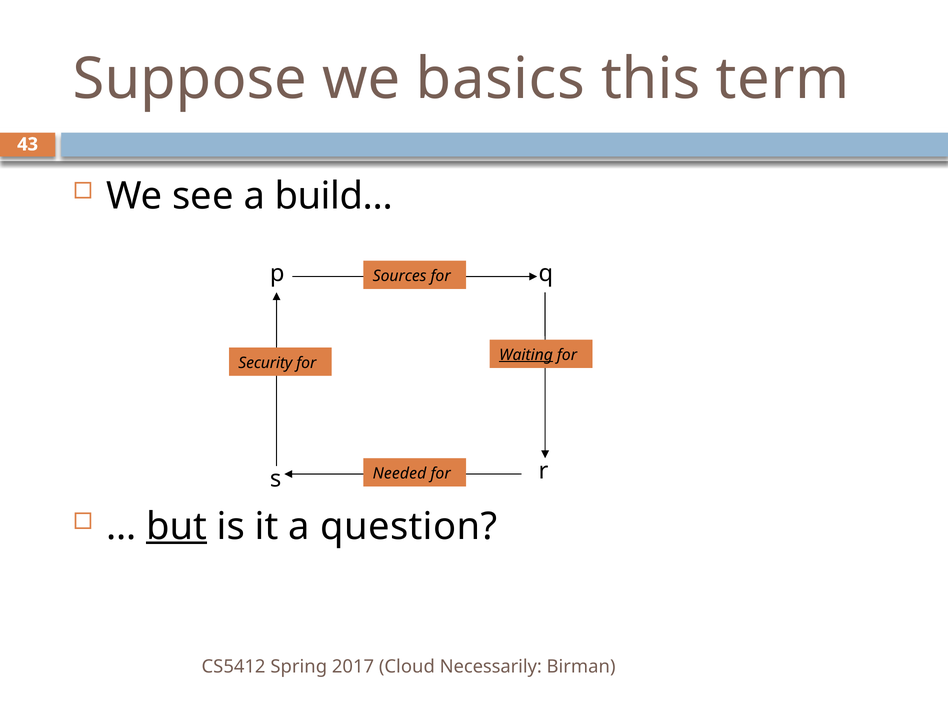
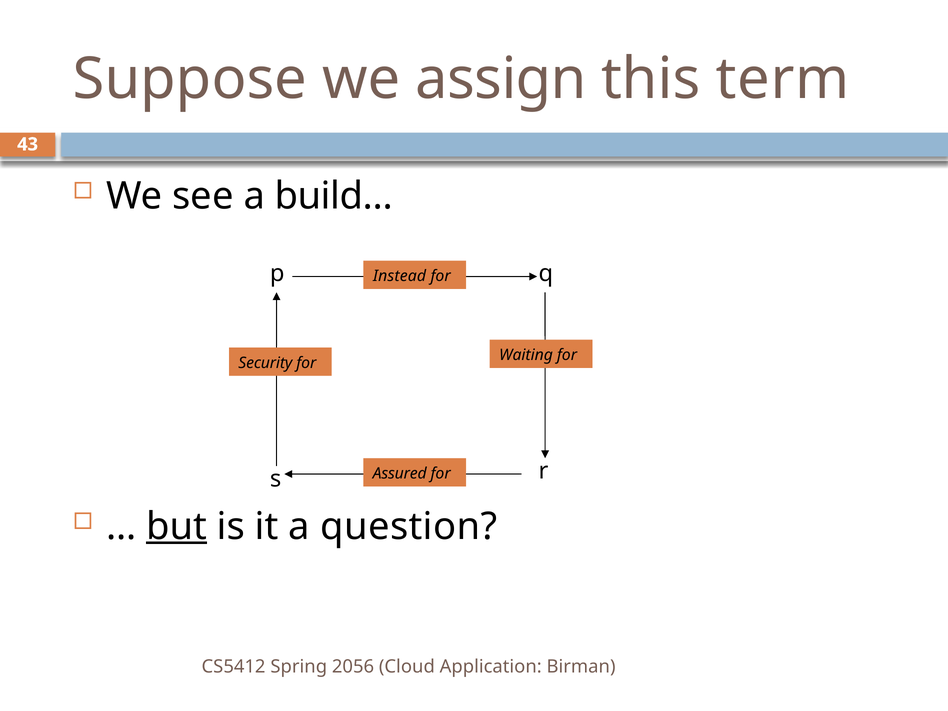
basics: basics -> assign (501, 79)
Sources: Sources -> Instead (400, 276)
Waiting underline: present -> none (526, 355)
Needed: Needed -> Assured (400, 473)
2017: 2017 -> 2056 (353, 666)
Necessarily: Necessarily -> Application (491, 666)
